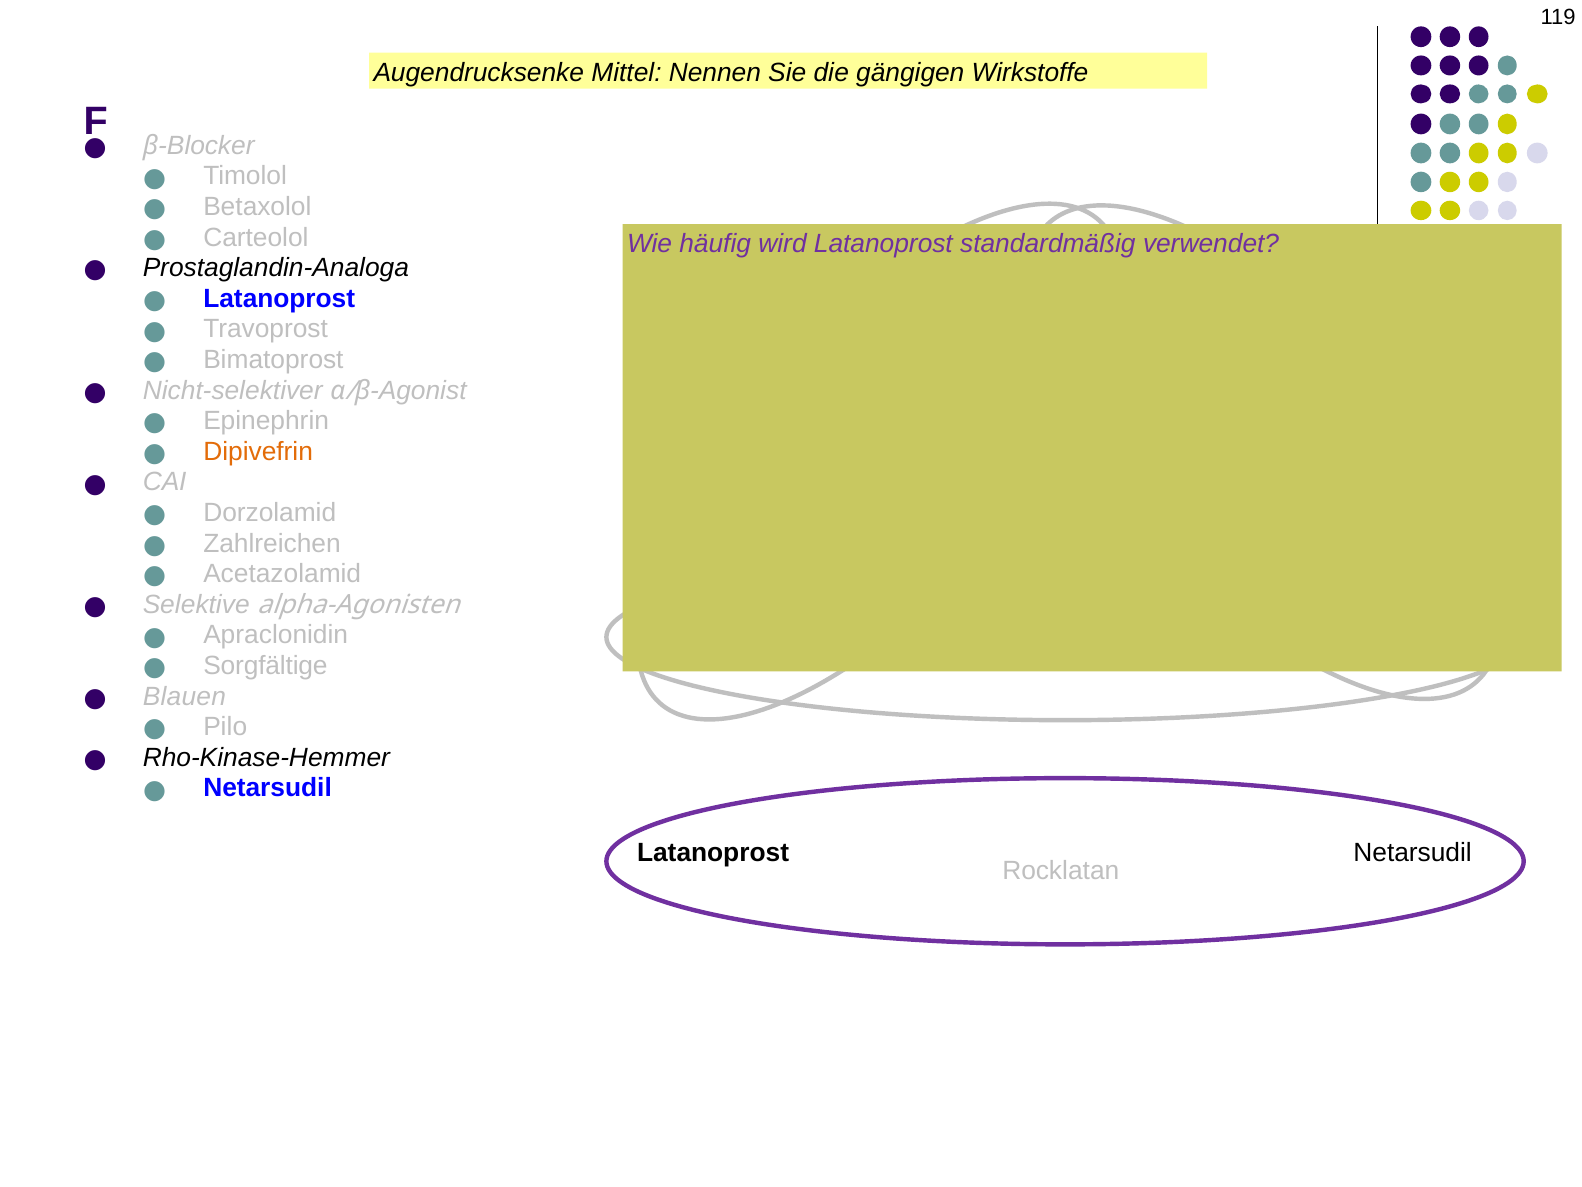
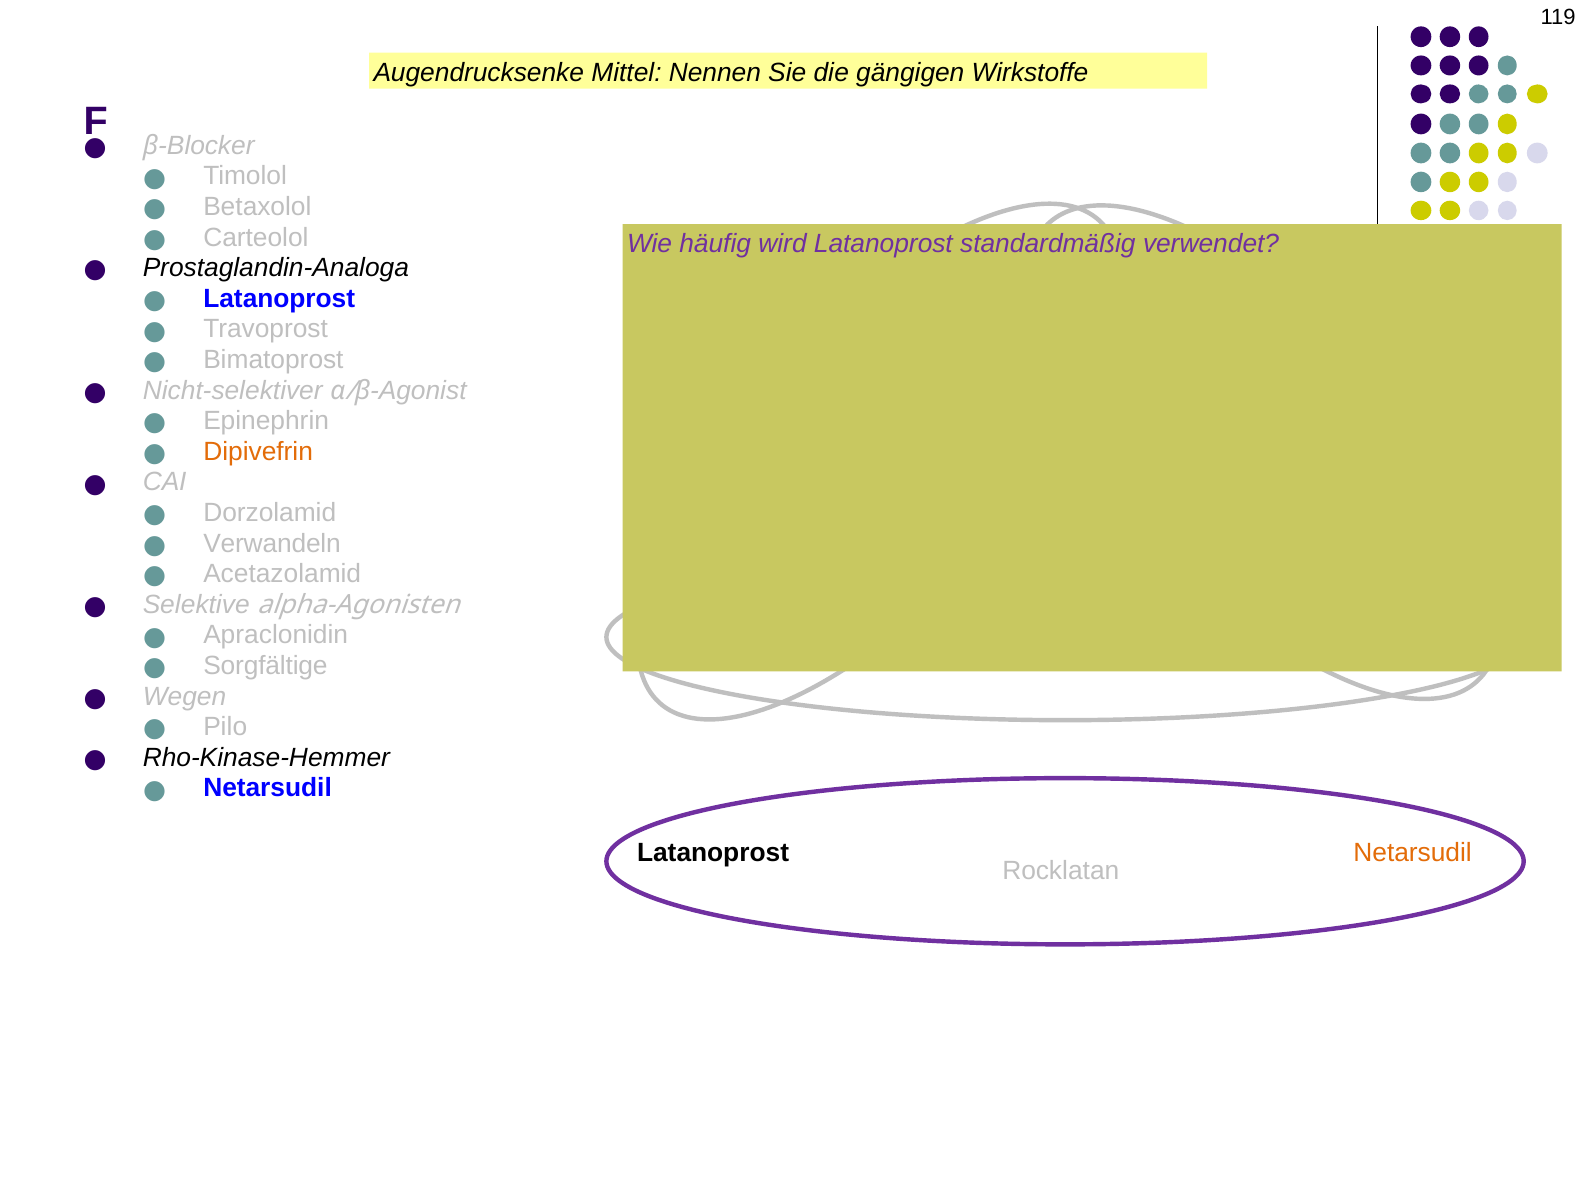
Zahlreichen: Zahlreichen -> Verwandeln (272, 543)
Blauen: Blauen -> Wegen (185, 696)
Netarsudil colour: black -> orange (1413, 852)
